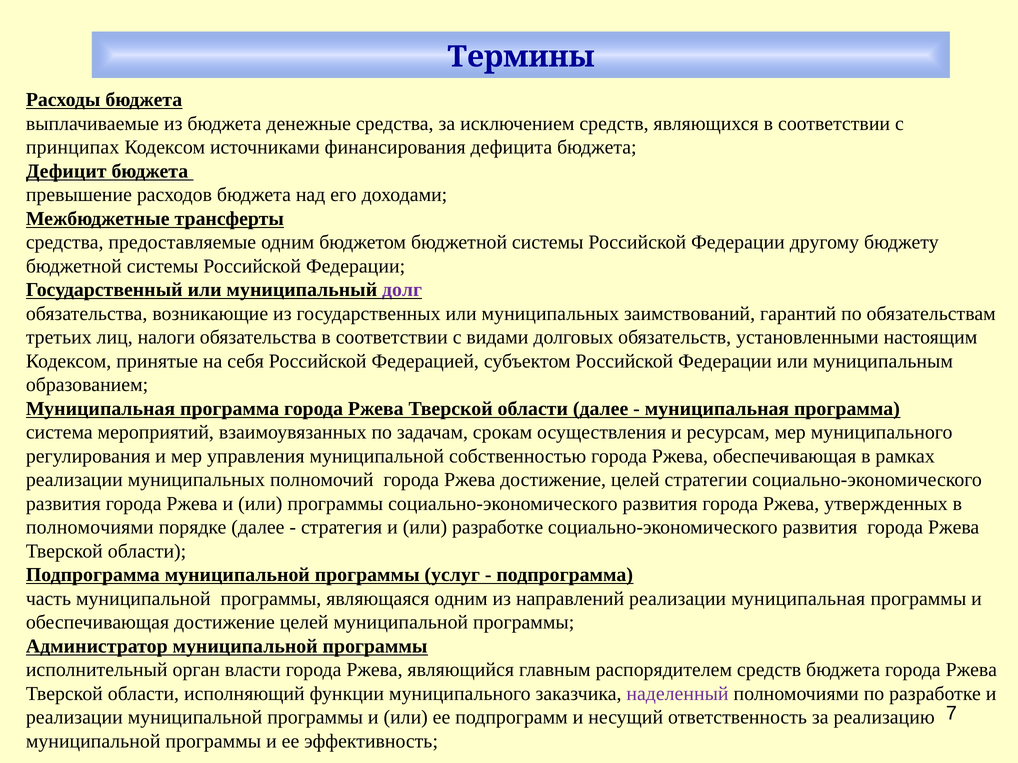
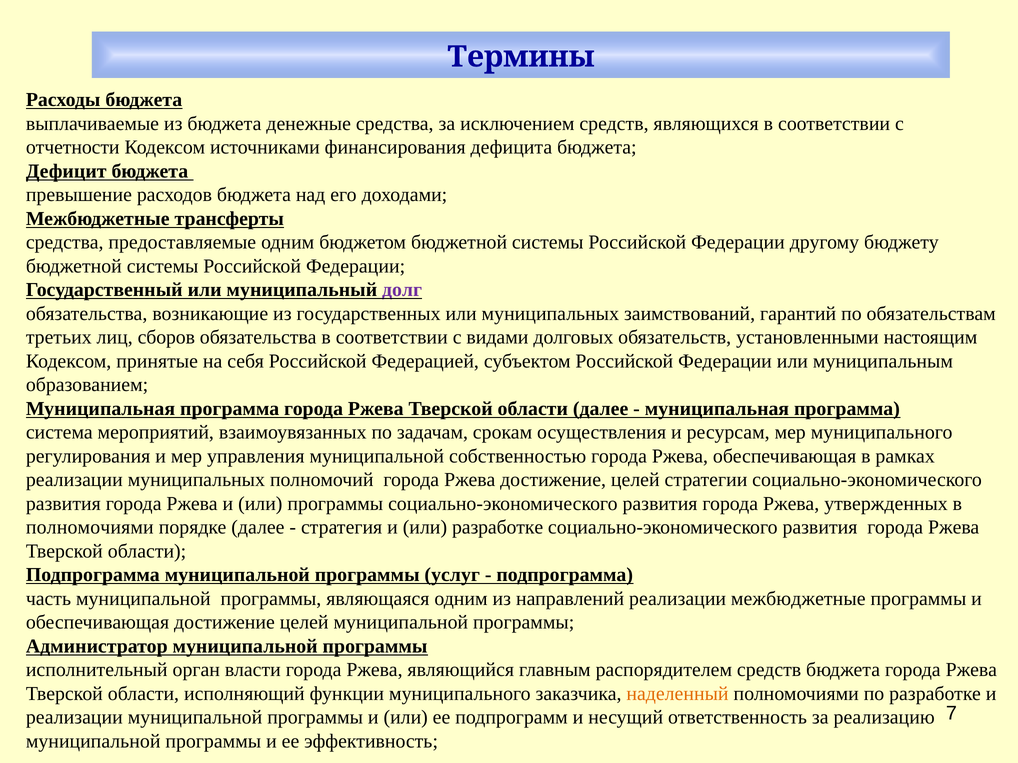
принципах: принципах -> отчетности (73, 147)
налоги: налоги -> сборов (166, 338)
реализации муниципальная: муниципальная -> межбюджетные (798, 599)
наделенный colour: purple -> orange (677, 694)
